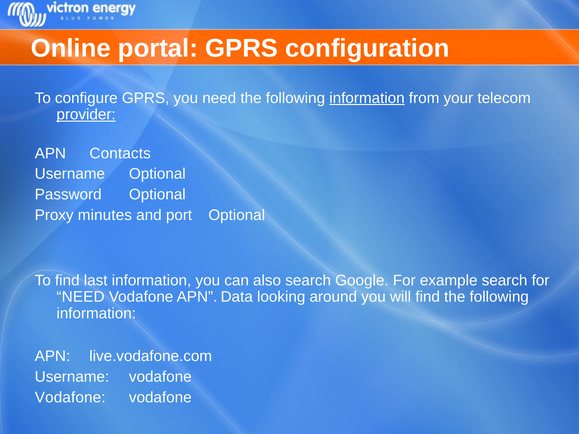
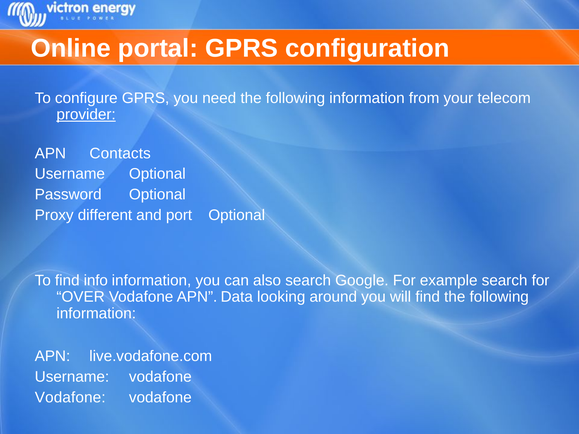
information underline: present -> none (367, 98)
minutes: minutes -> different (105, 215)
last: last -> info (96, 280)
NEED: NEED -> OVER (81, 297)
